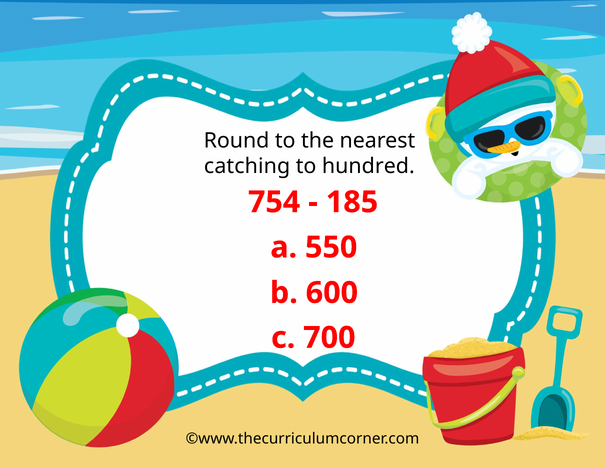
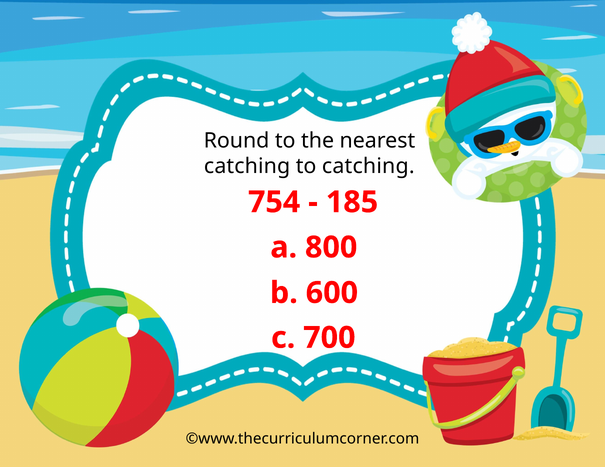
to hundred: hundred -> catching (368, 166)
550: 550 -> 800 (331, 248)
